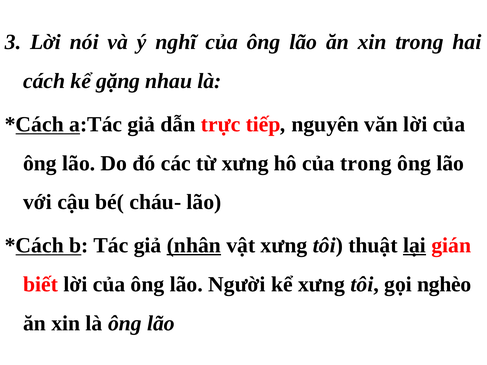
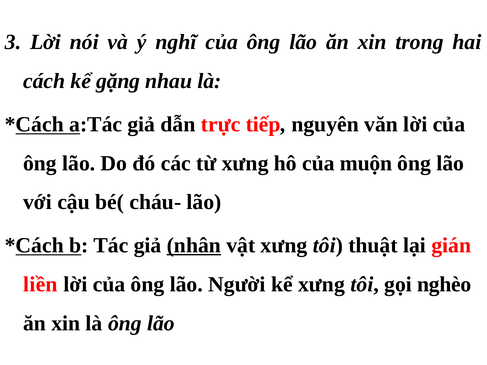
của trong: trong -> muộn (366, 163)
lại underline: present -> none (415, 246)
biết: biết -> liền (40, 285)
